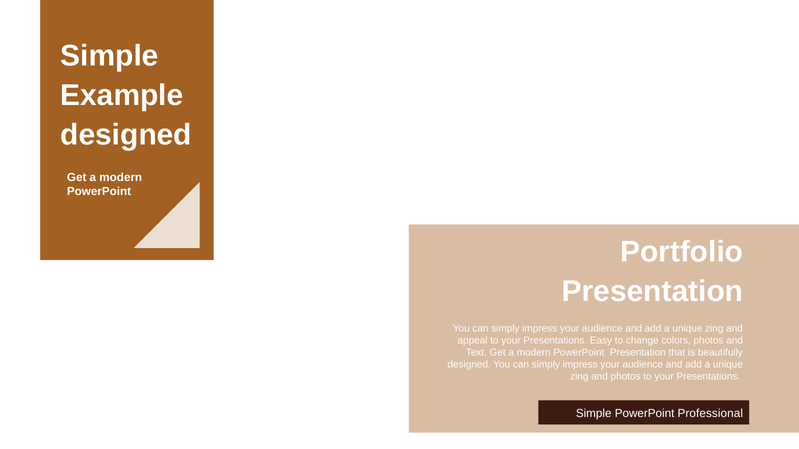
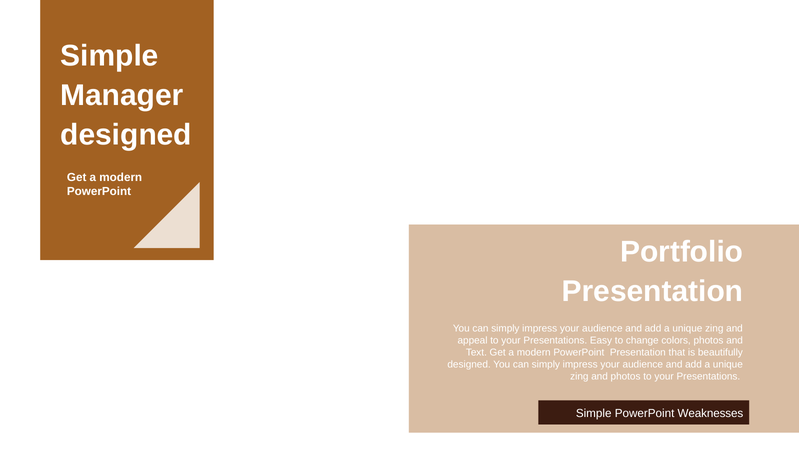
Example: Example -> Manager (122, 95)
Professional: Professional -> Weaknesses (710, 414)
